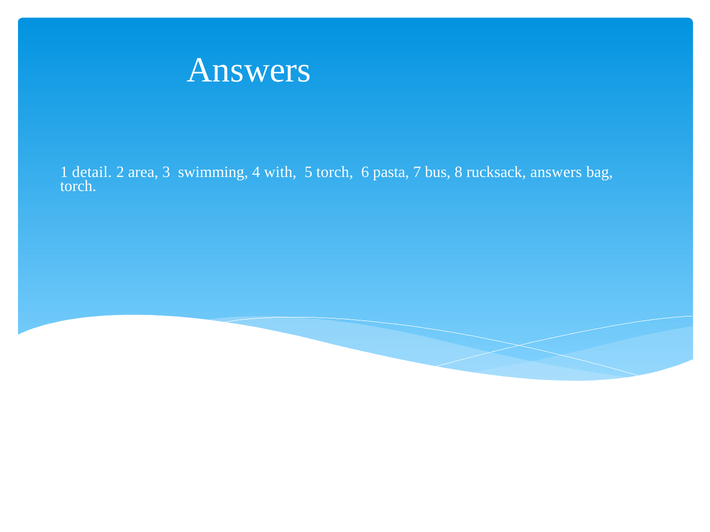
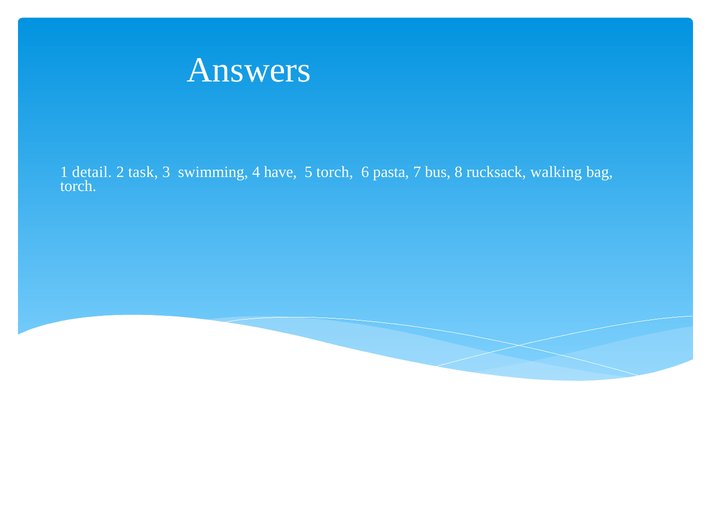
area: area -> task (143, 172)
with: with -> have (280, 172)
rucksack answers: answers -> walking (556, 172)
